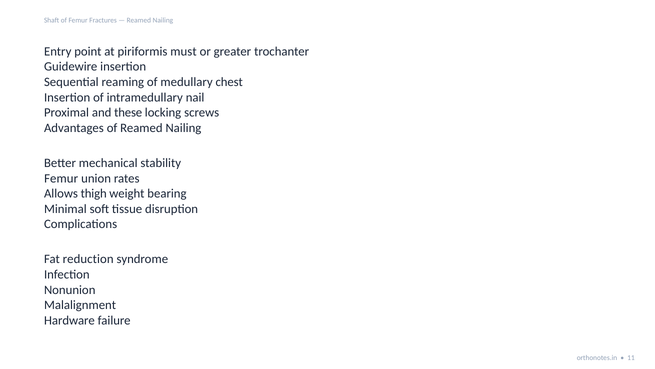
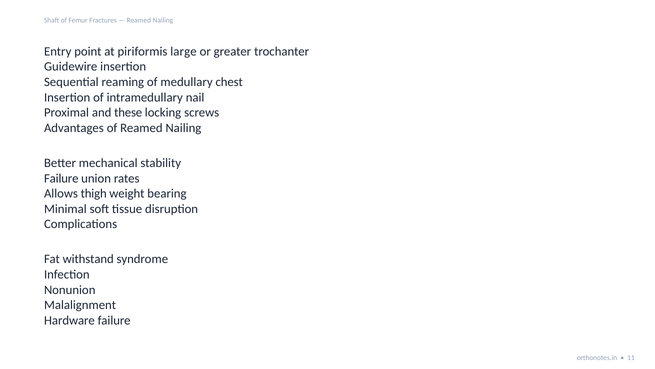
must: must -> large (183, 51)
Femur: Femur -> Failure (61, 178)
reduction: reduction -> withstand (88, 259)
